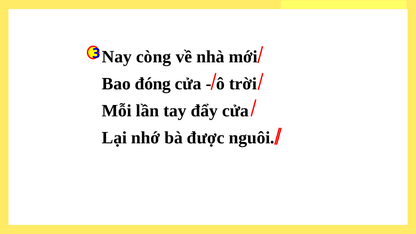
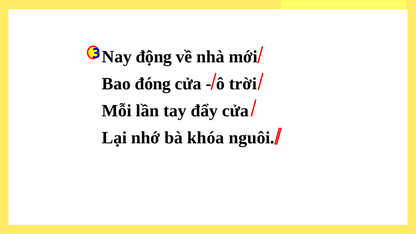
còng: còng -> động (154, 57)
được: được -> khóa (206, 138)
